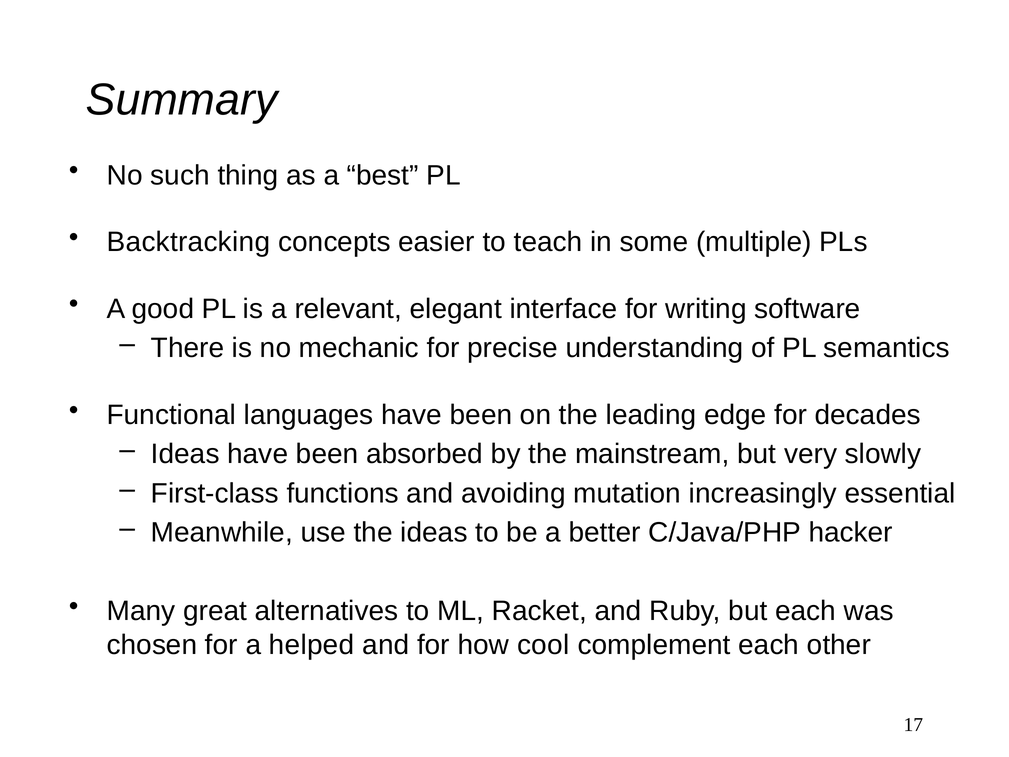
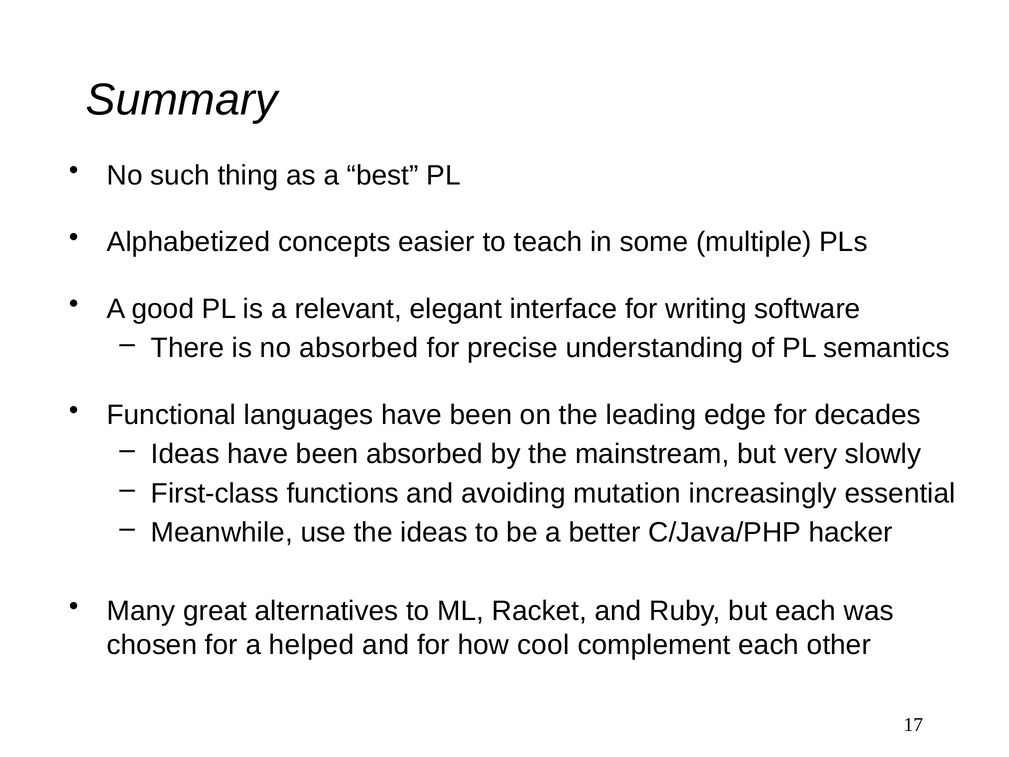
Backtracking: Backtracking -> Alphabetized (189, 242)
no mechanic: mechanic -> absorbed (359, 348)
